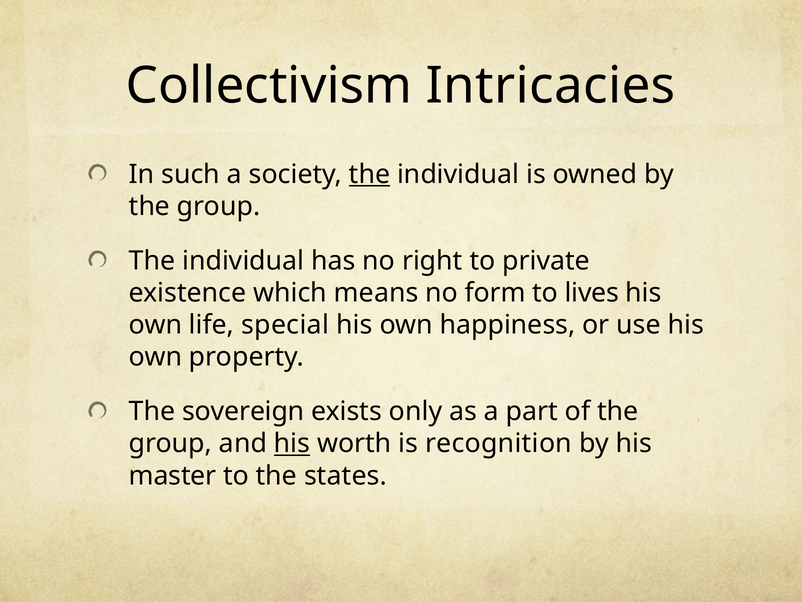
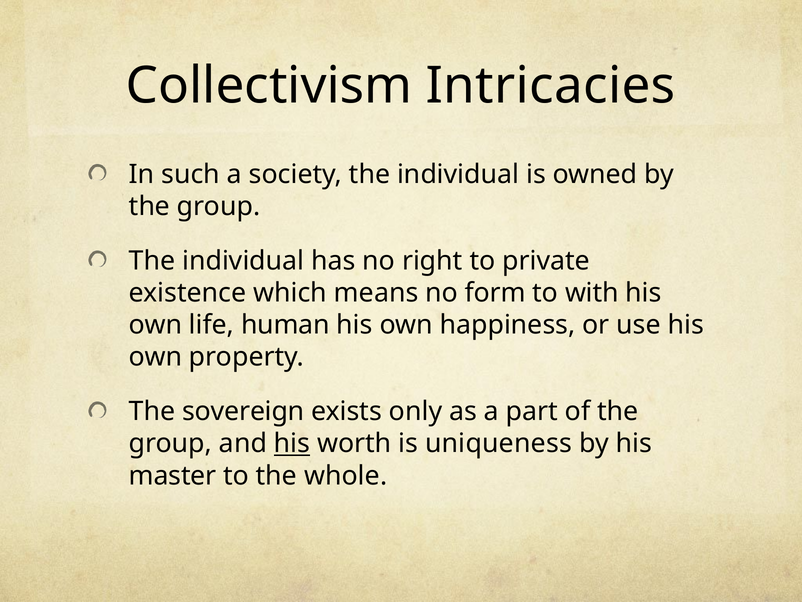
the underline: present -> none (370, 174)
lives: lives -> with (592, 293)
special: special -> human (285, 325)
recognition: recognition -> uniqueness (499, 443)
states: states -> whole (346, 475)
